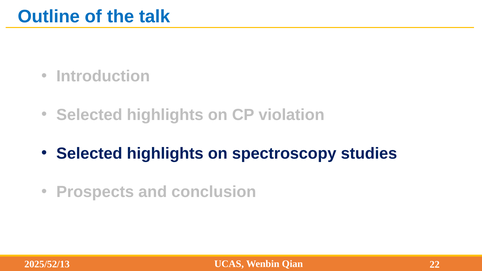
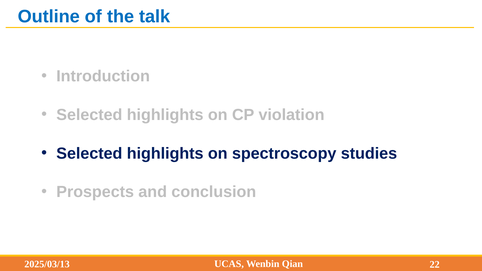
2025/52/13: 2025/52/13 -> 2025/03/13 (47, 264)
